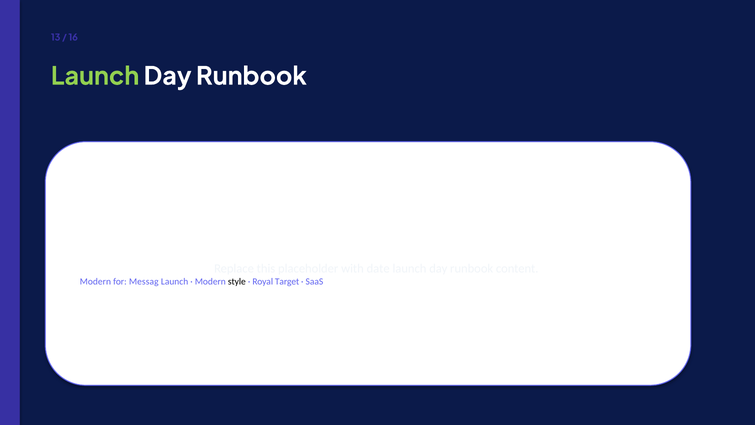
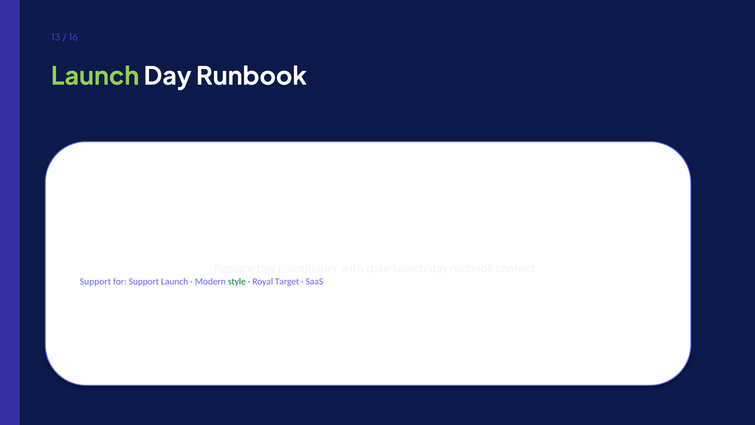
Modern: Modern -> Support (95, 281)
for Messag: Messag -> Support (144, 281)
style colour: black -> green (237, 281)
